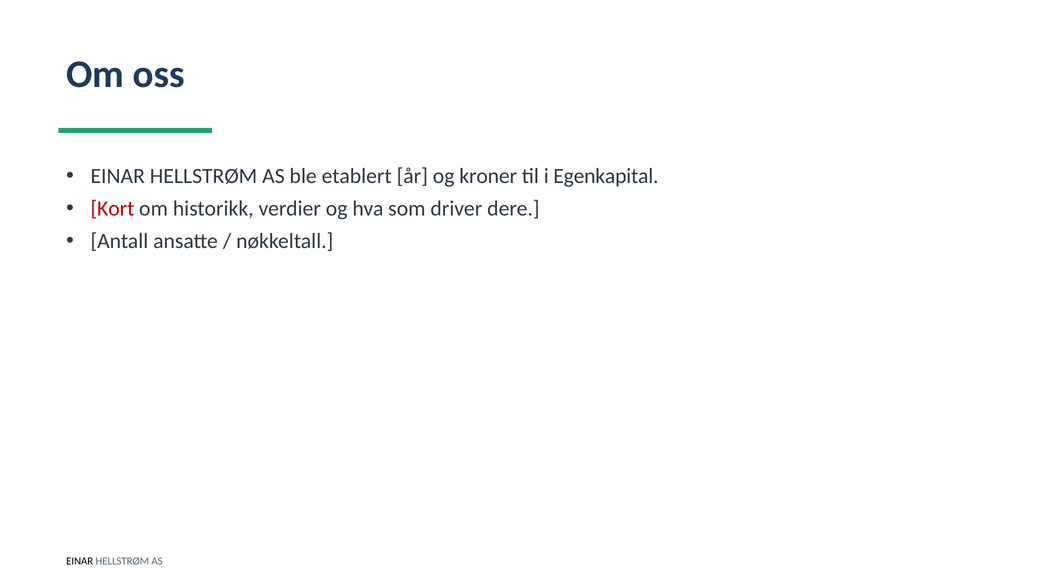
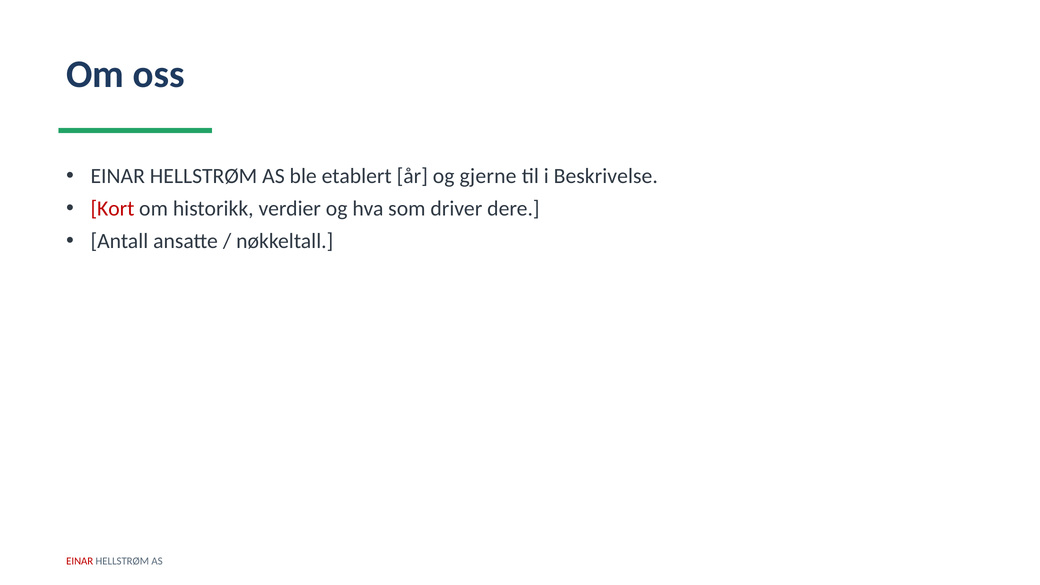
kroner: kroner -> gjerne (488, 176)
Egenkapital: Egenkapital -> Beskrivelse (606, 176)
EINAR colour: black -> red (80, 561)
